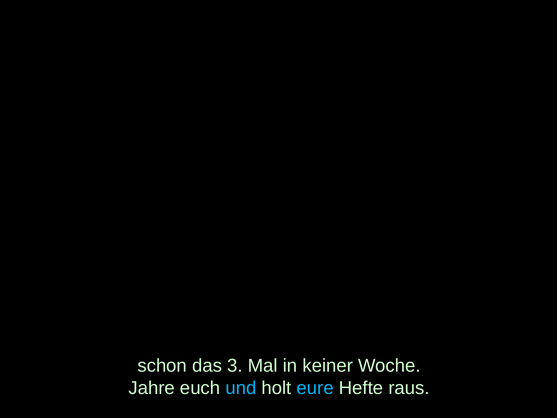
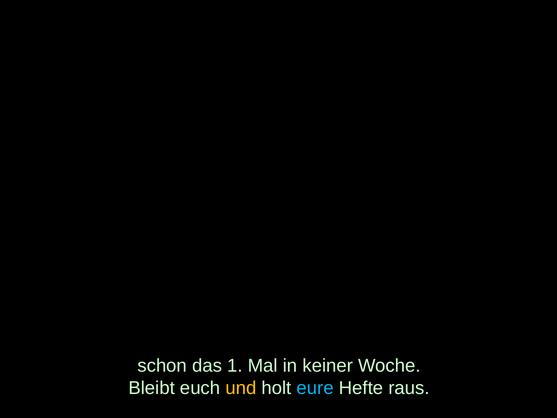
3: 3 -> 1 (235, 365)
Jahre: Jahre -> Bleibt (152, 388)
und colour: light blue -> yellow (241, 388)
